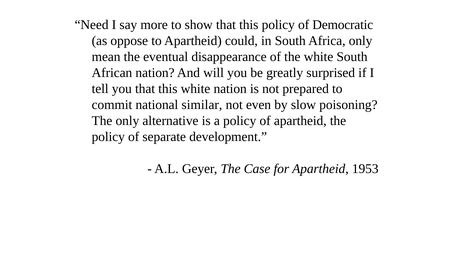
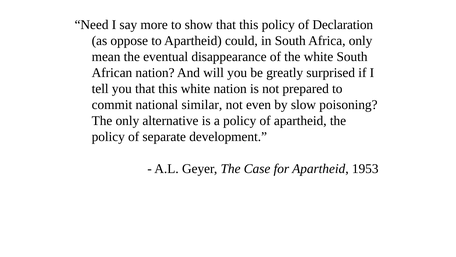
Democratic: Democratic -> Declaration (343, 25)
